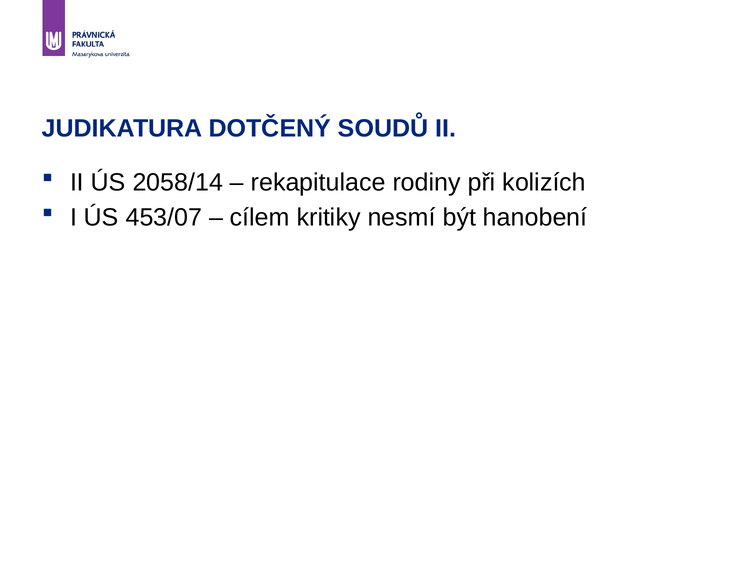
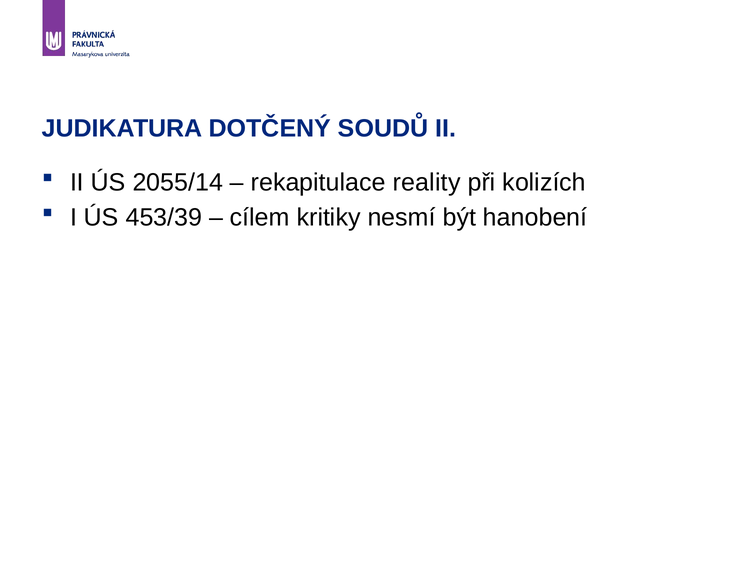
2058/14: 2058/14 -> 2055/14 (178, 183)
rodiny: rodiny -> reality (427, 183)
453/07: 453/07 -> 453/39 (164, 218)
